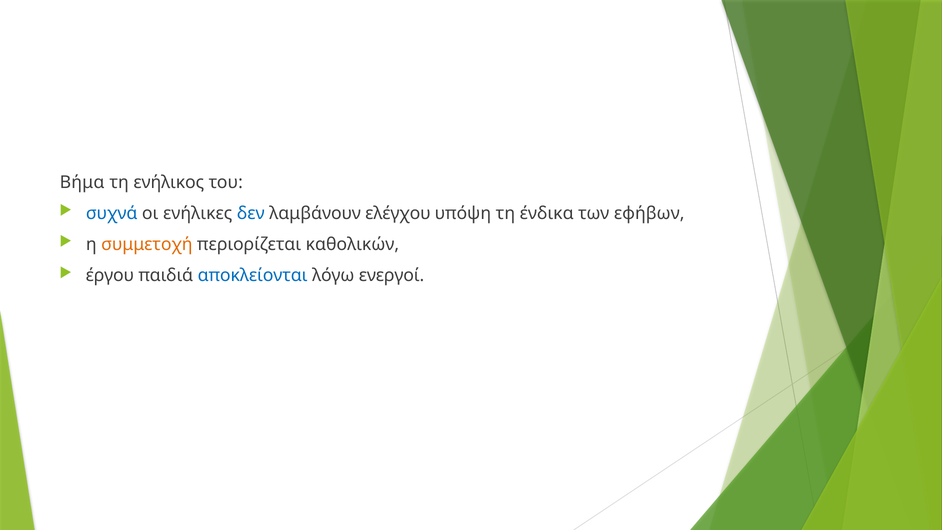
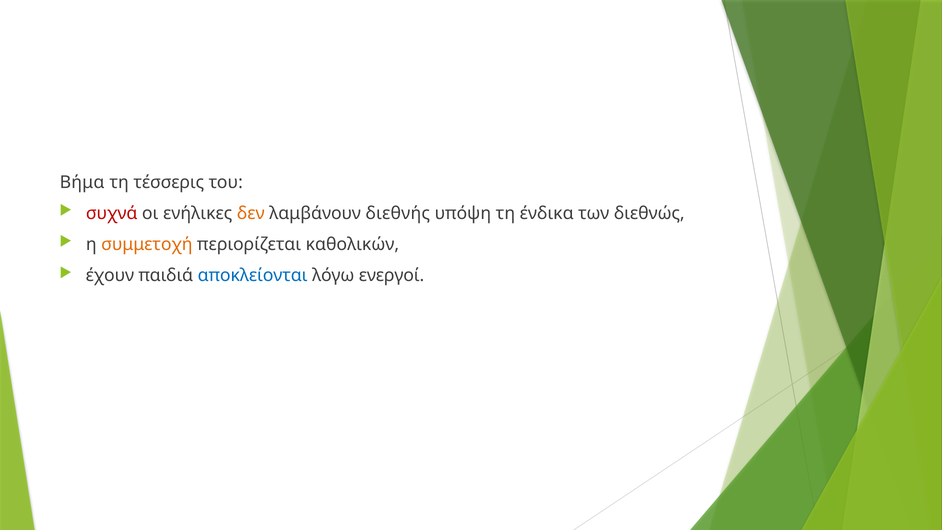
ενήλικος: ενήλικος -> τέσσερις (169, 182)
συχνά colour: blue -> red (112, 213)
δεν colour: blue -> orange (251, 213)
ελέγχου: ελέγχου -> διεθνής (398, 213)
εφήβων: εφήβων -> διεθνώς (649, 213)
έργου: έργου -> έχουν (110, 275)
